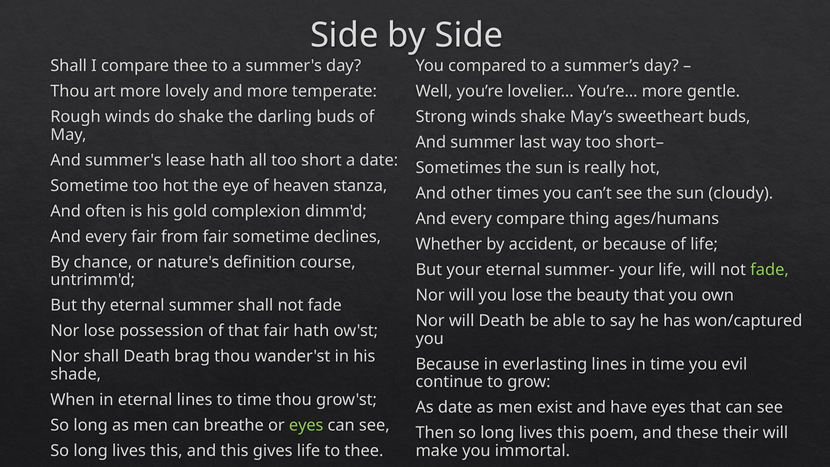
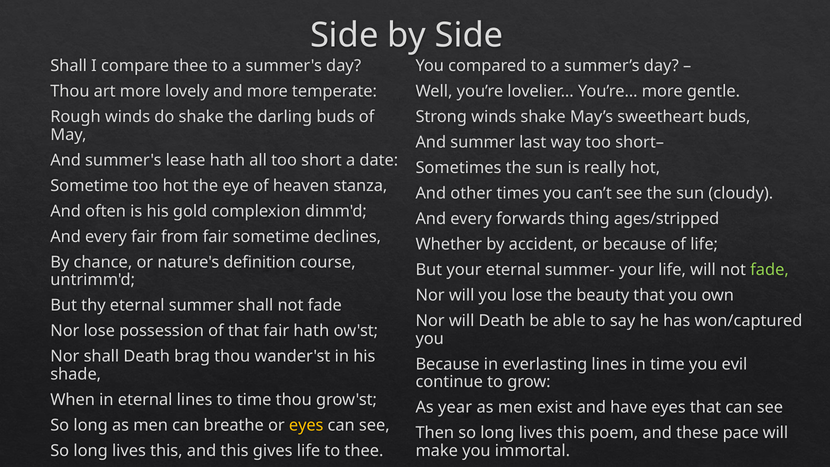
every compare: compare -> forwards (531, 219)
ages/humans: ages/humans -> ages/stripped (667, 219)
As date: date -> year (455, 407)
eyes colour: light green -> yellow (306, 425)
their: their -> pace (741, 433)
